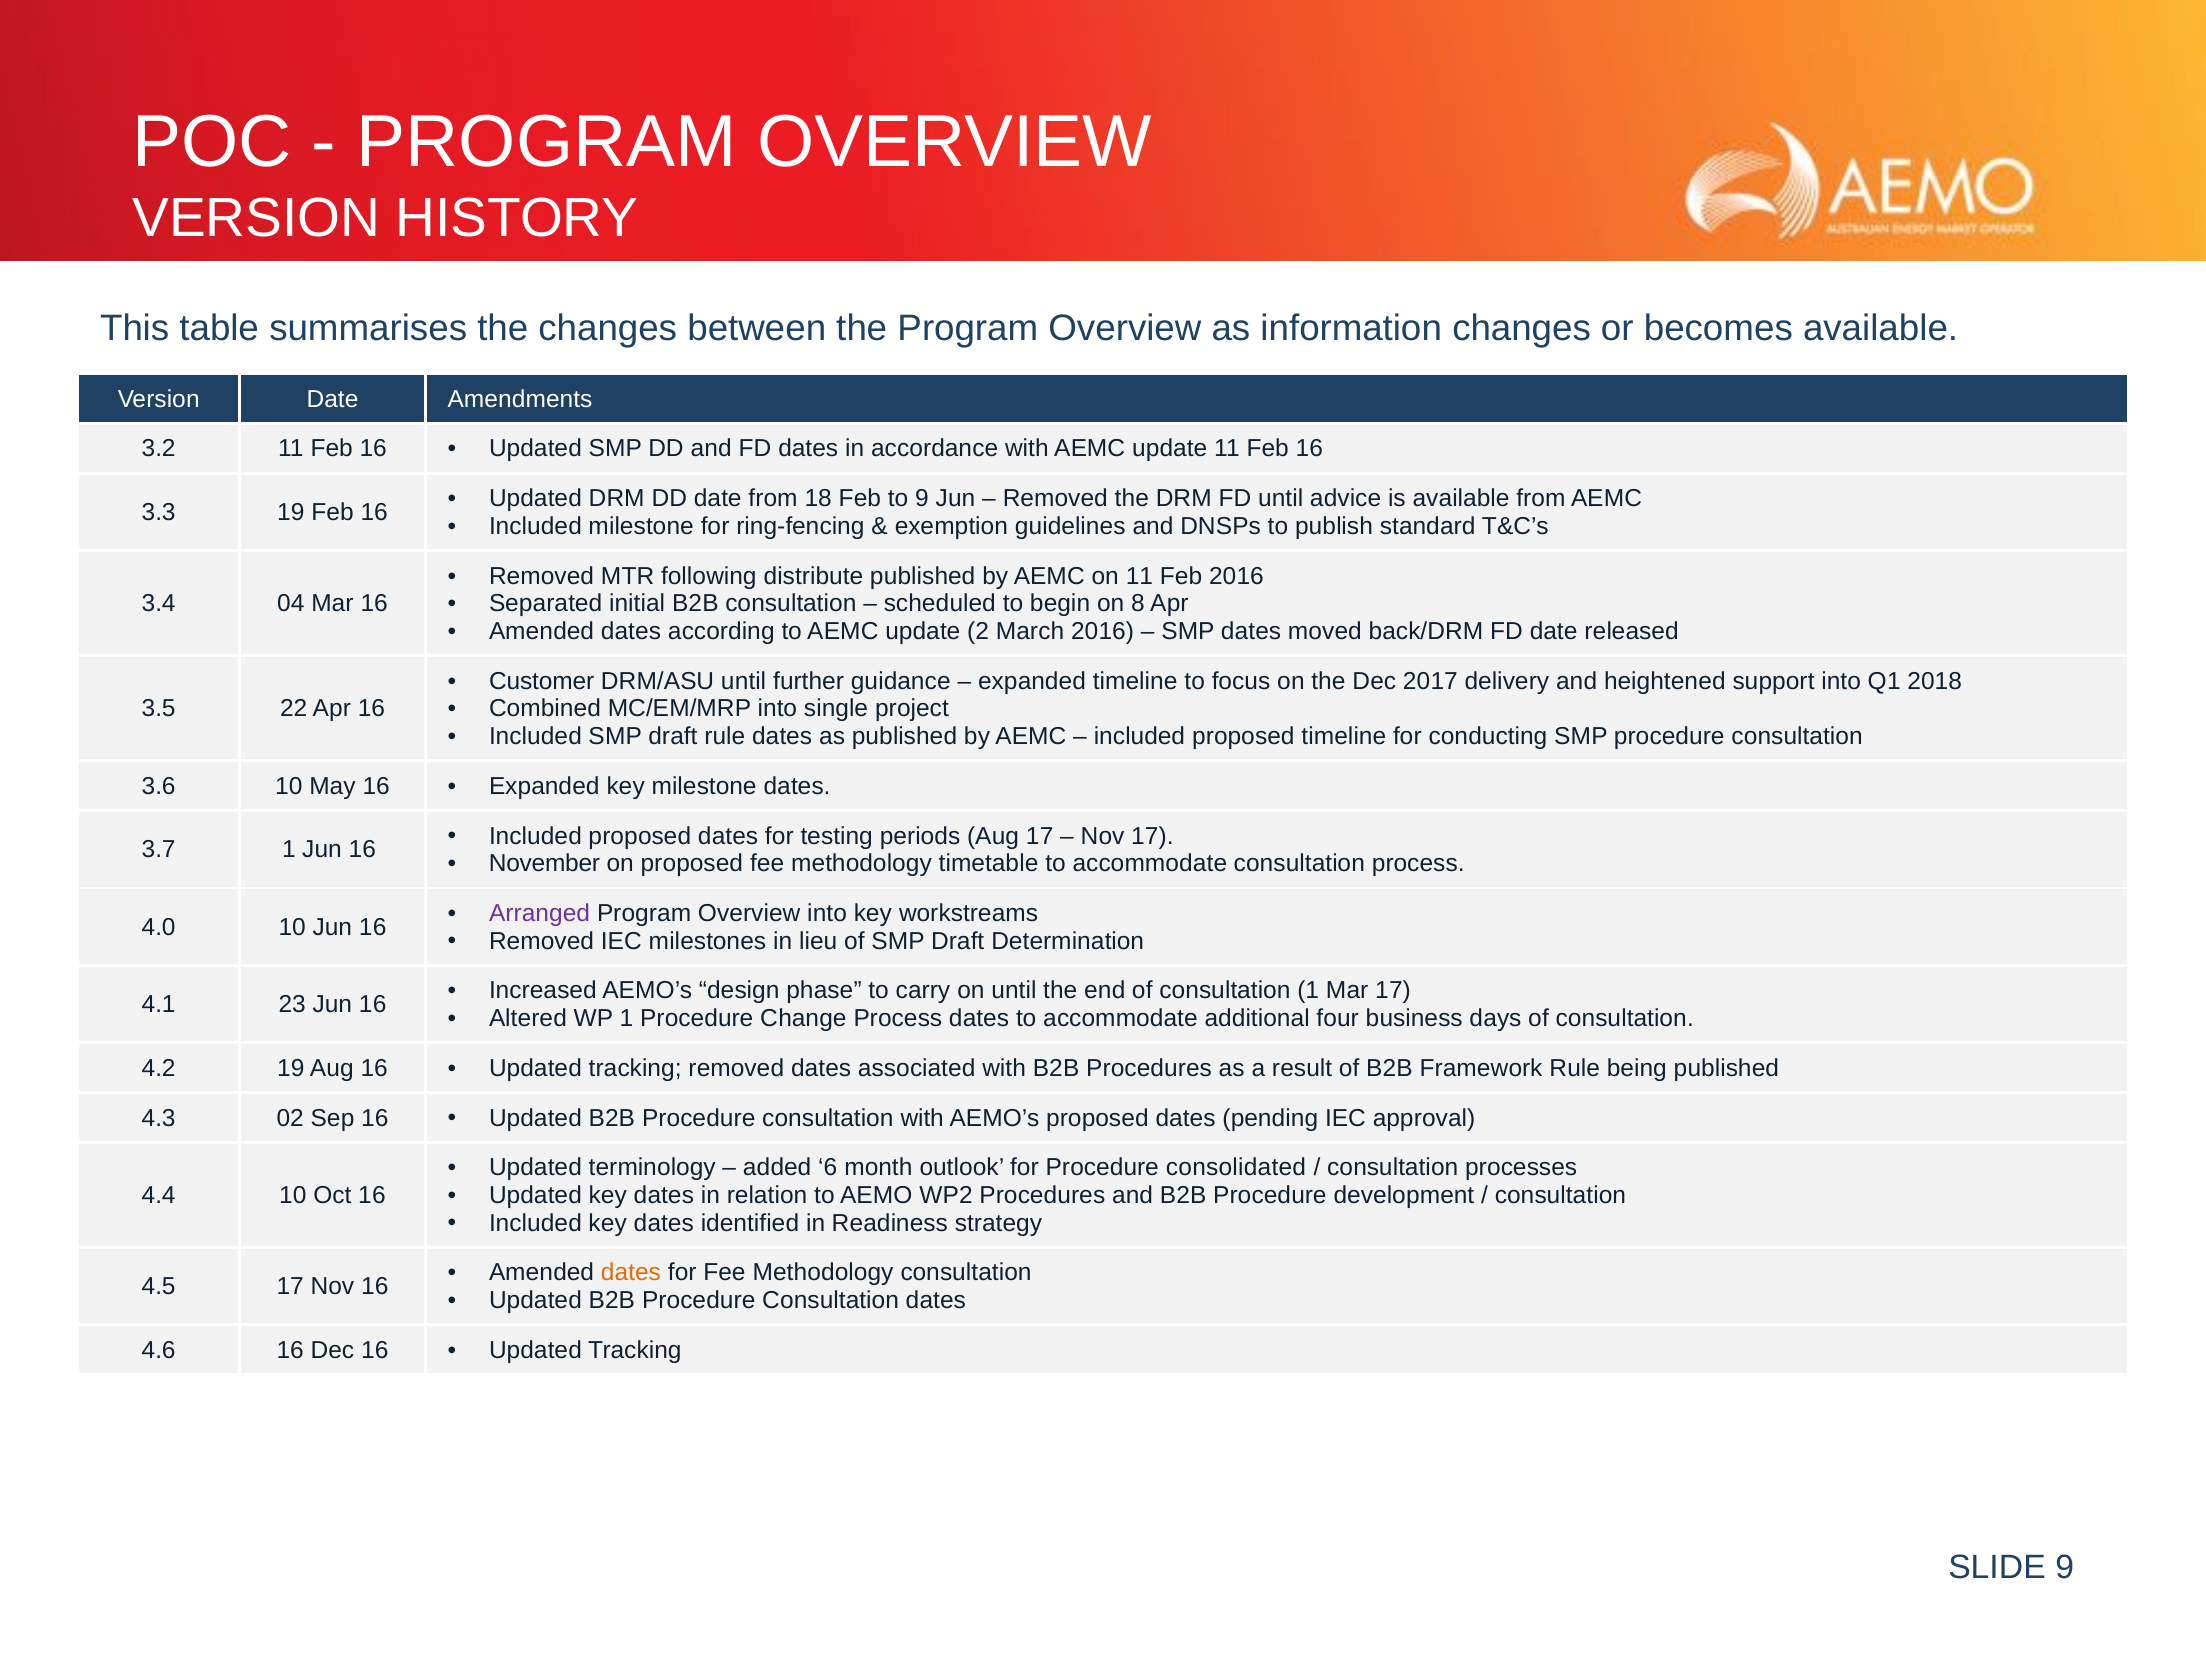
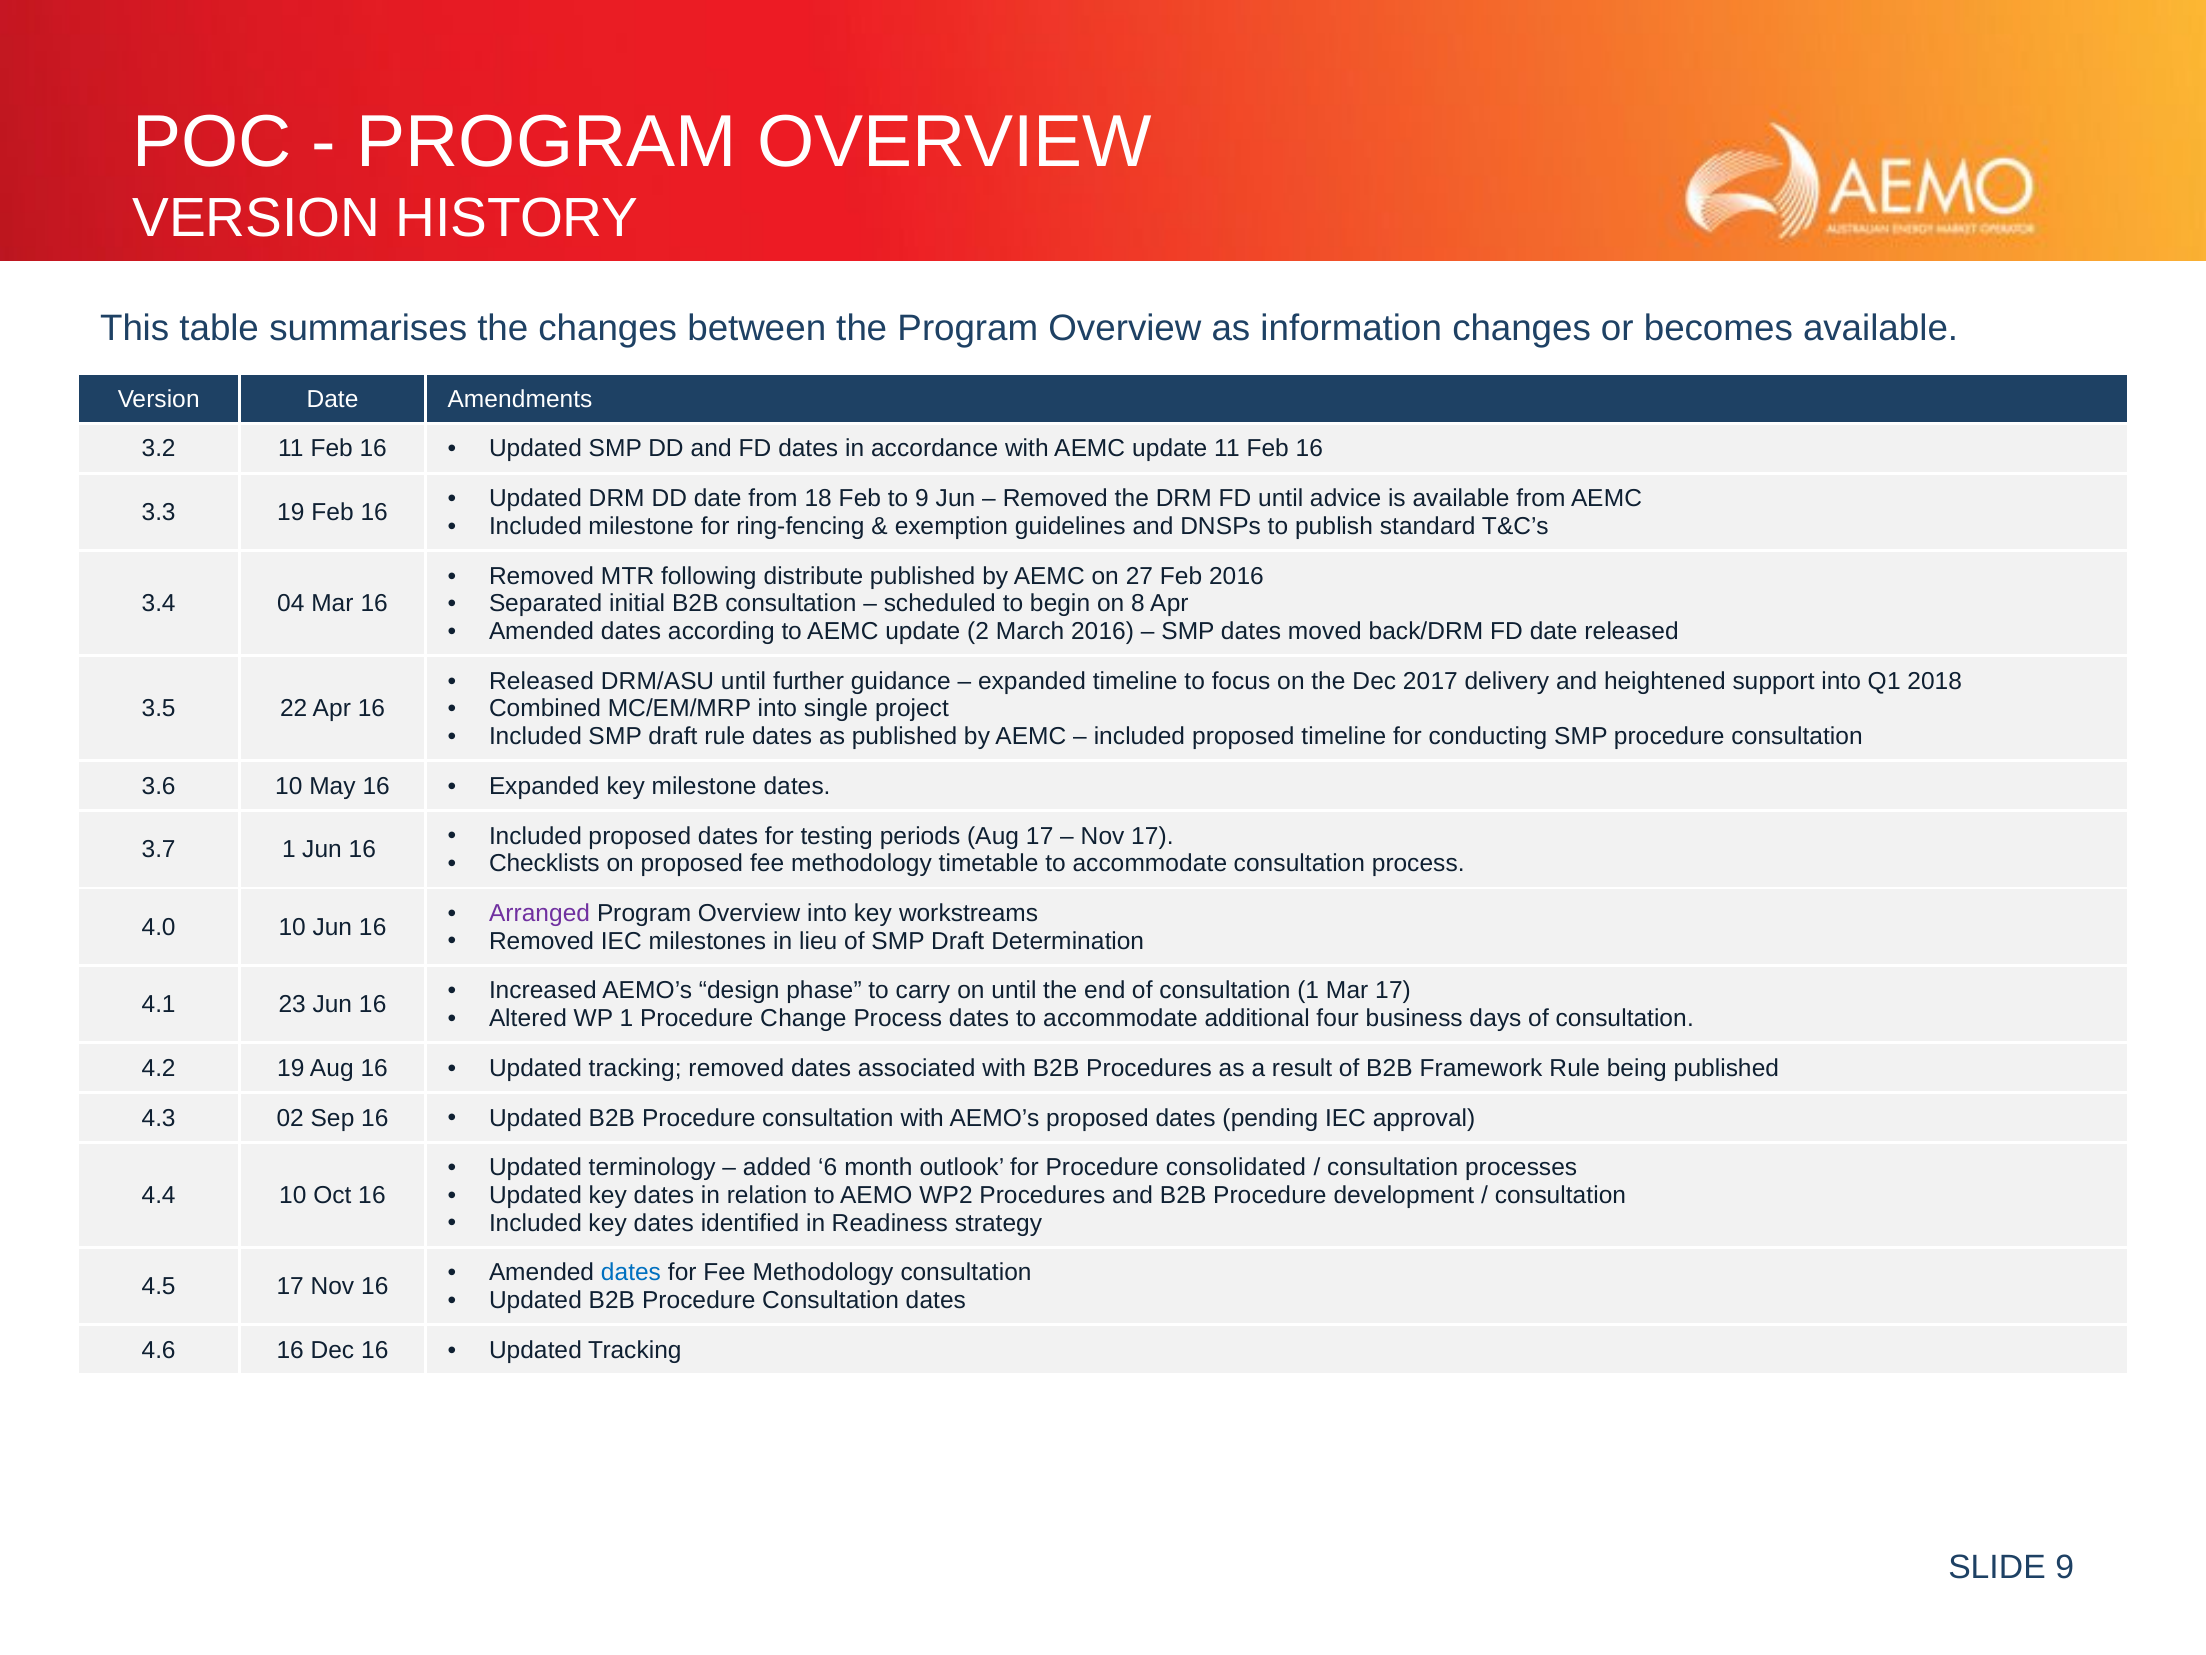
on 11: 11 -> 27 (1139, 576)
Customer: Customer -> Released (541, 681)
November: November -> Checklists (544, 863)
dates colour: orange -> blue (631, 1272)
